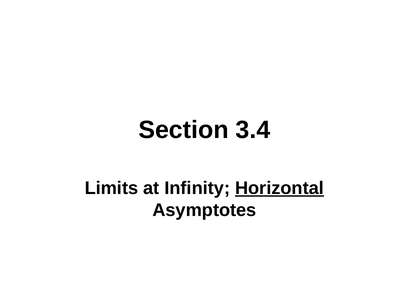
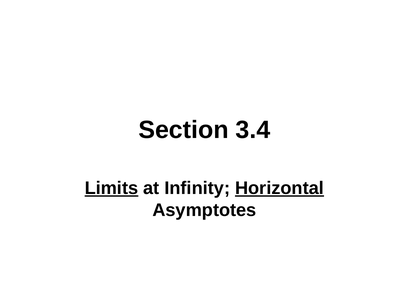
Limits underline: none -> present (111, 188)
